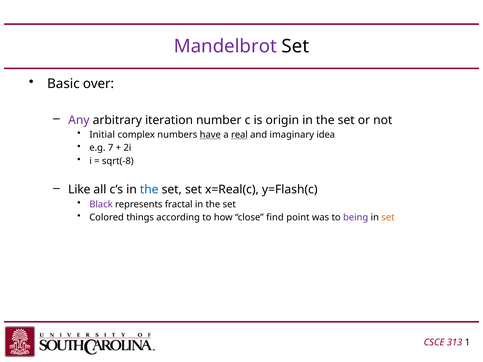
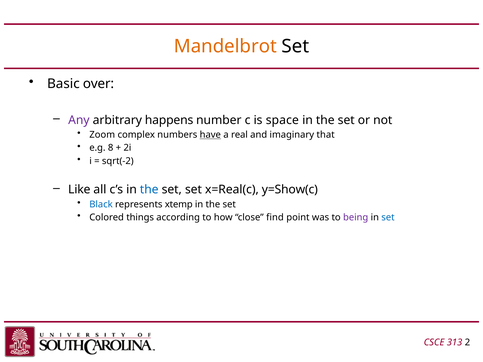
Mandelbrot colour: purple -> orange (225, 46)
iteration: iteration -> happens (169, 120)
origin: origin -> space (282, 120)
Initial: Initial -> Zoom (102, 135)
real underline: present -> none (239, 135)
idea: idea -> that (326, 135)
7: 7 -> 8 (111, 148)
sqrt(-8: sqrt(-8 -> sqrt(-2 (118, 161)
y=Flash(c: y=Flash(c -> y=Show(c (290, 190)
Black colour: purple -> blue (101, 204)
fractal: fractal -> xtemp (179, 204)
set colour: orange -> blue (388, 218)
1: 1 -> 2 (468, 343)
